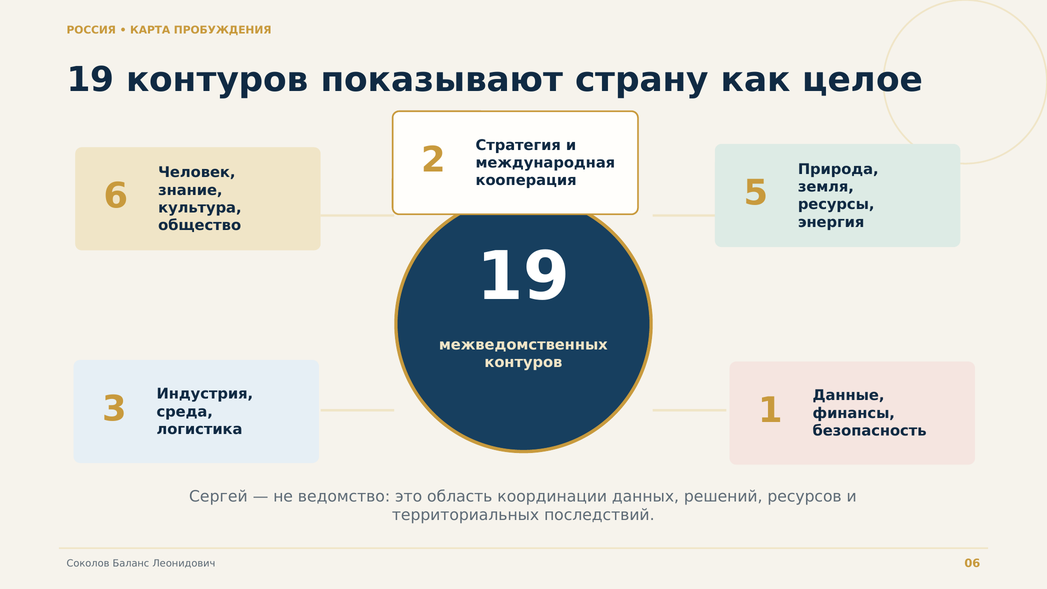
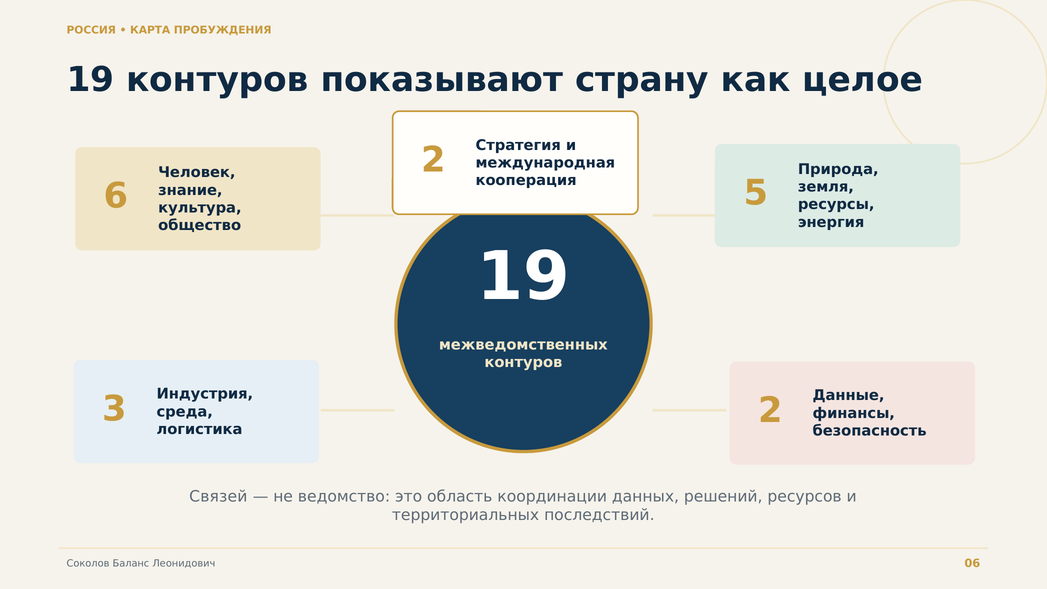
логистика 1: 1 -> 2 (770, 411)
Сергей: Сергей -> Связей (218, 496)
